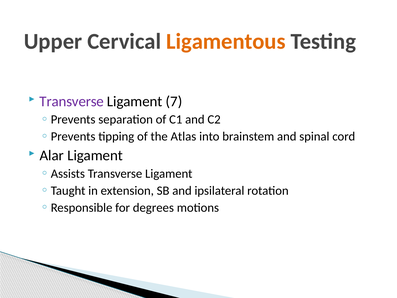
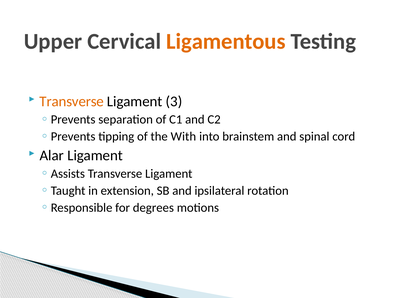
Transverse colour: purple -> orange (72, 101)
7: 7 -> 3 (174, 101)
Atlas: Atlas -> With (183, 136)
